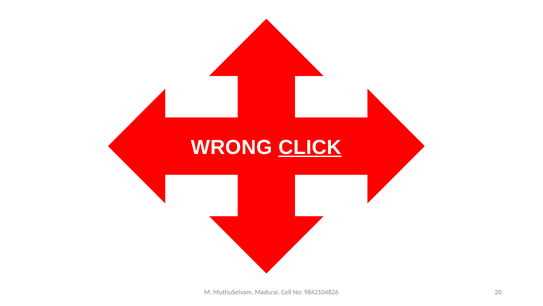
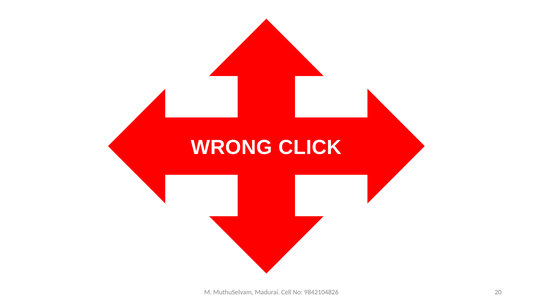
CLICK underline: present -> none (310, 147)
